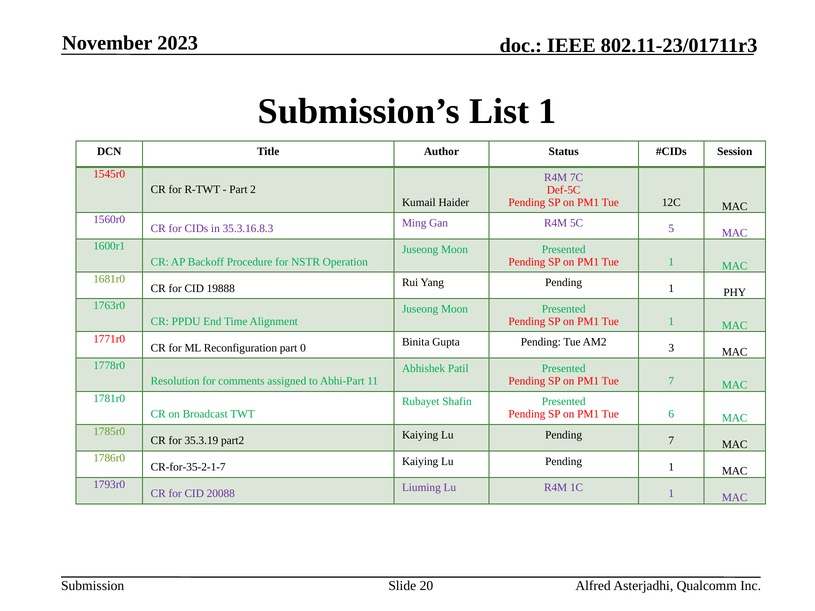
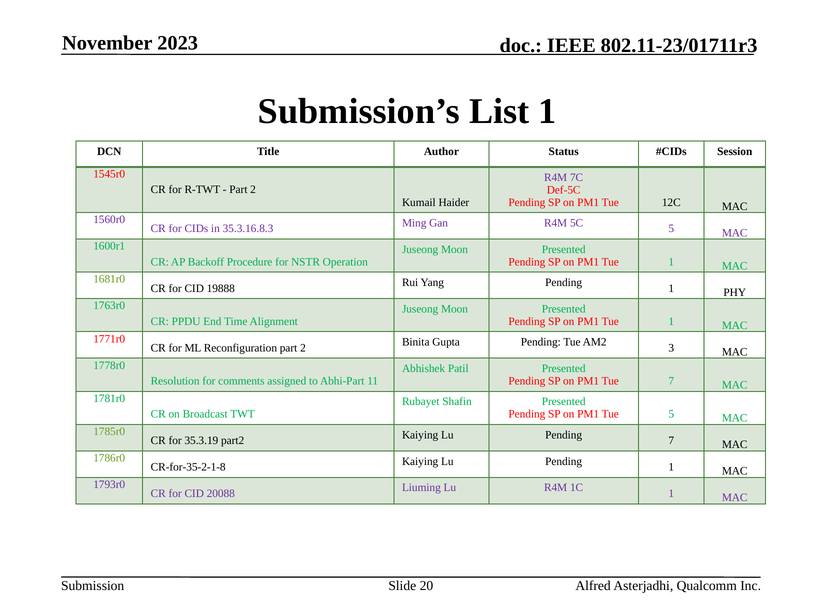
Reconfiguration part 0: 0 -> 2 (303, 348)
Tue 6: 6 -> 5 (671, 414)
CR-for-35-2-1-7: CR-for-35-2-1-7 -> CR-for-35-2-1-8 (188, 467)
